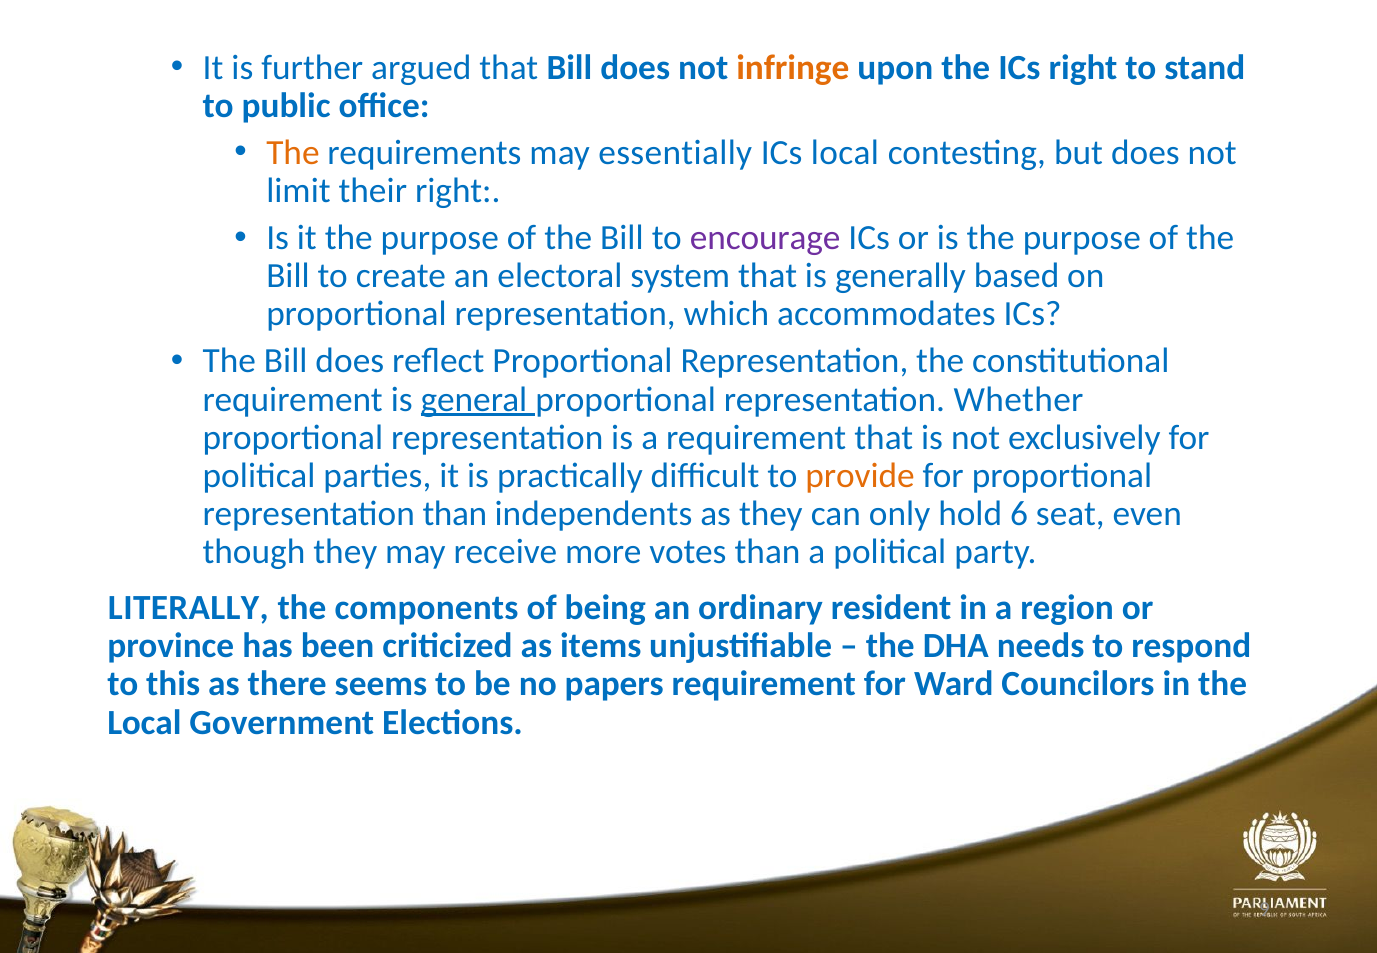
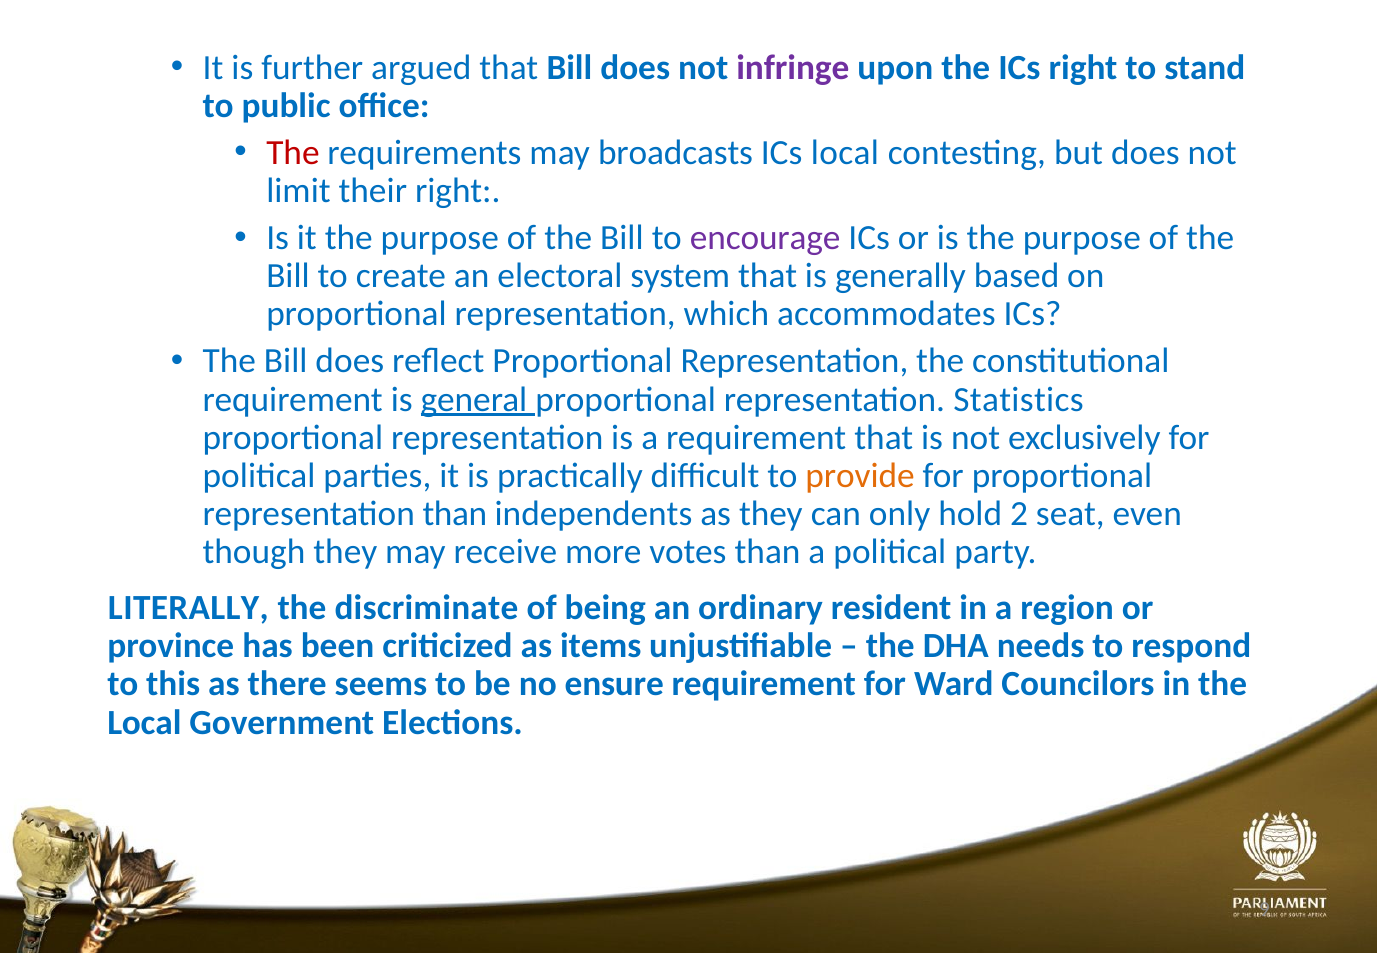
infringe colour: orange -> purple (793, 68)
The colour: orange -> red (293, 153)
essentially: essentially -> broadcasts (676, 153)
Whether: Whether -> Statistics (1019, 400)
6: 6 -> 2 (1019, 514)
components: components -> discriminate (426, 608)
papers: papers -> ensure (614, 684)
